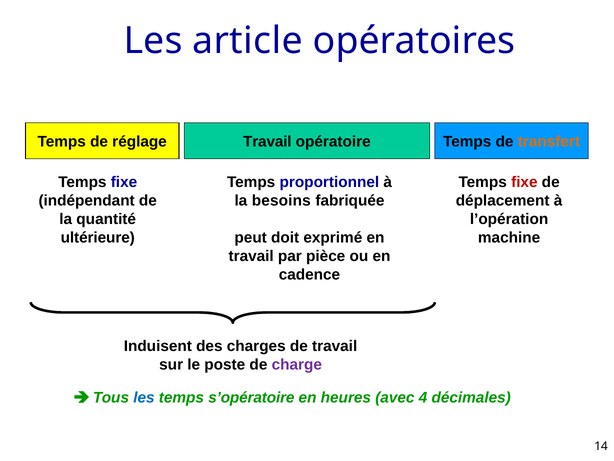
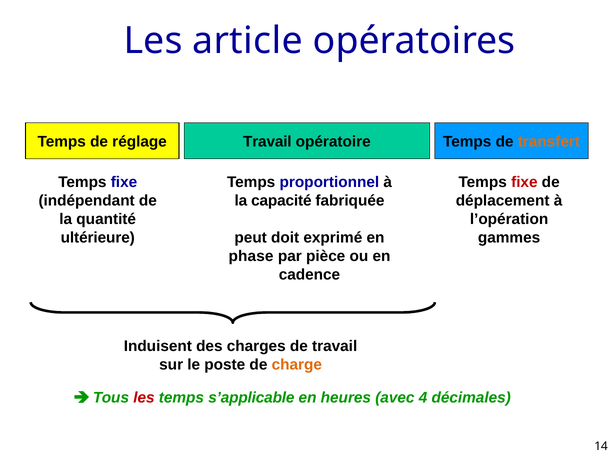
besoins: besoins -> capacité (281, 201)
machine: machine -> gammes (509, 237)
travail: travail -> phase (251, 256)
charge colour: purple -> orange (297, 364)
les colour: blue -> red (144, 397)
s’opératoire: s’opératoire -> s’applicable (251, 397)
